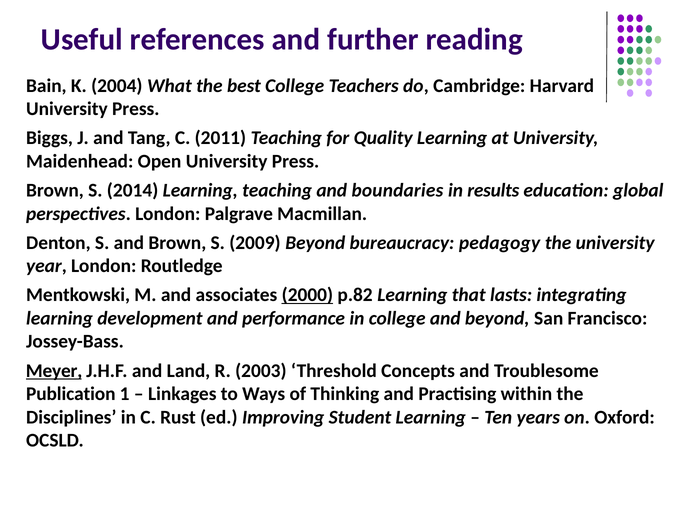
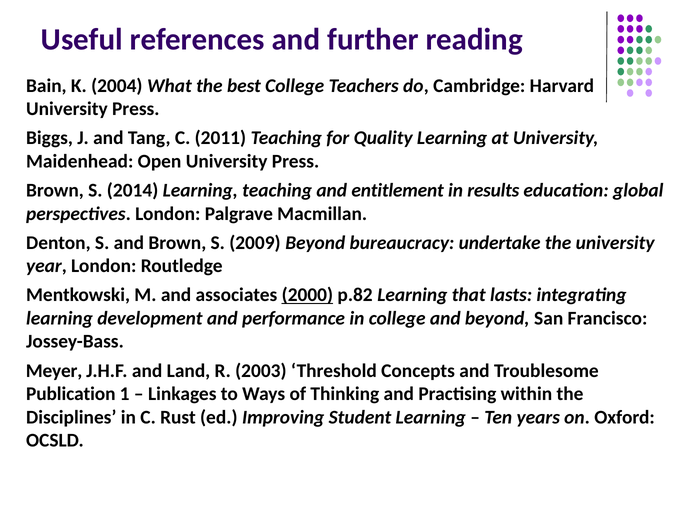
boundaries: boundaries -> entitlement (398, 190)
pedagogy: pedagogy -> undertake (500, 243)
Meyer underline: present -> none (54, 370)
